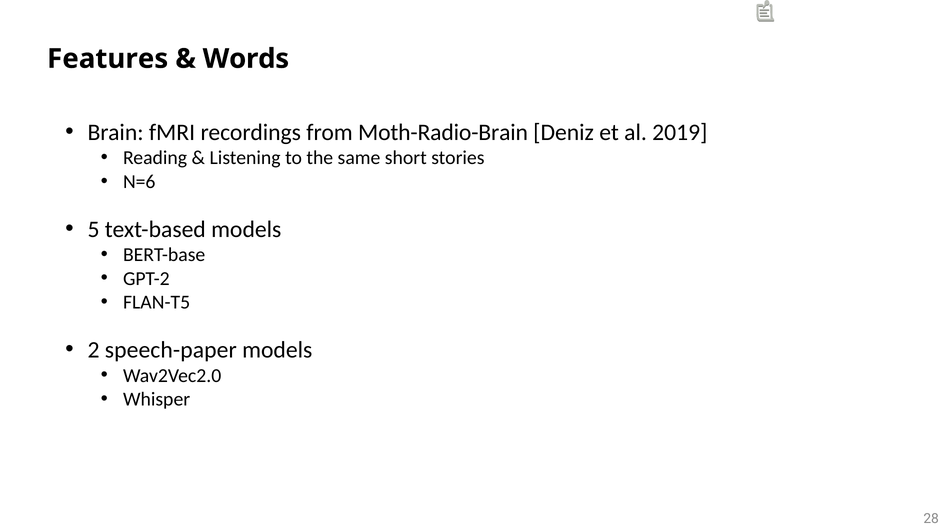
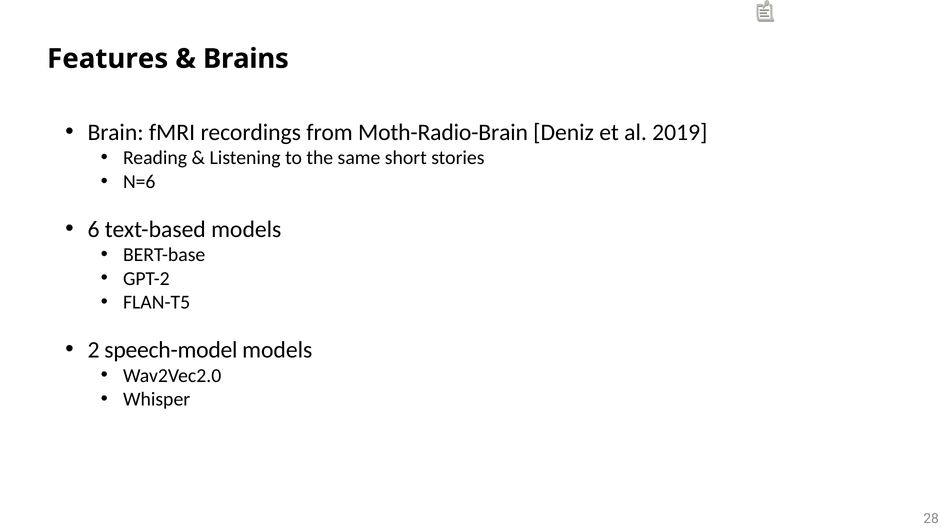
Words: Words -> Brains (246, 59)
5: 5 -> 6 (94, 229)
speech-paper: speech-paper -> speech-model (171, 350)
